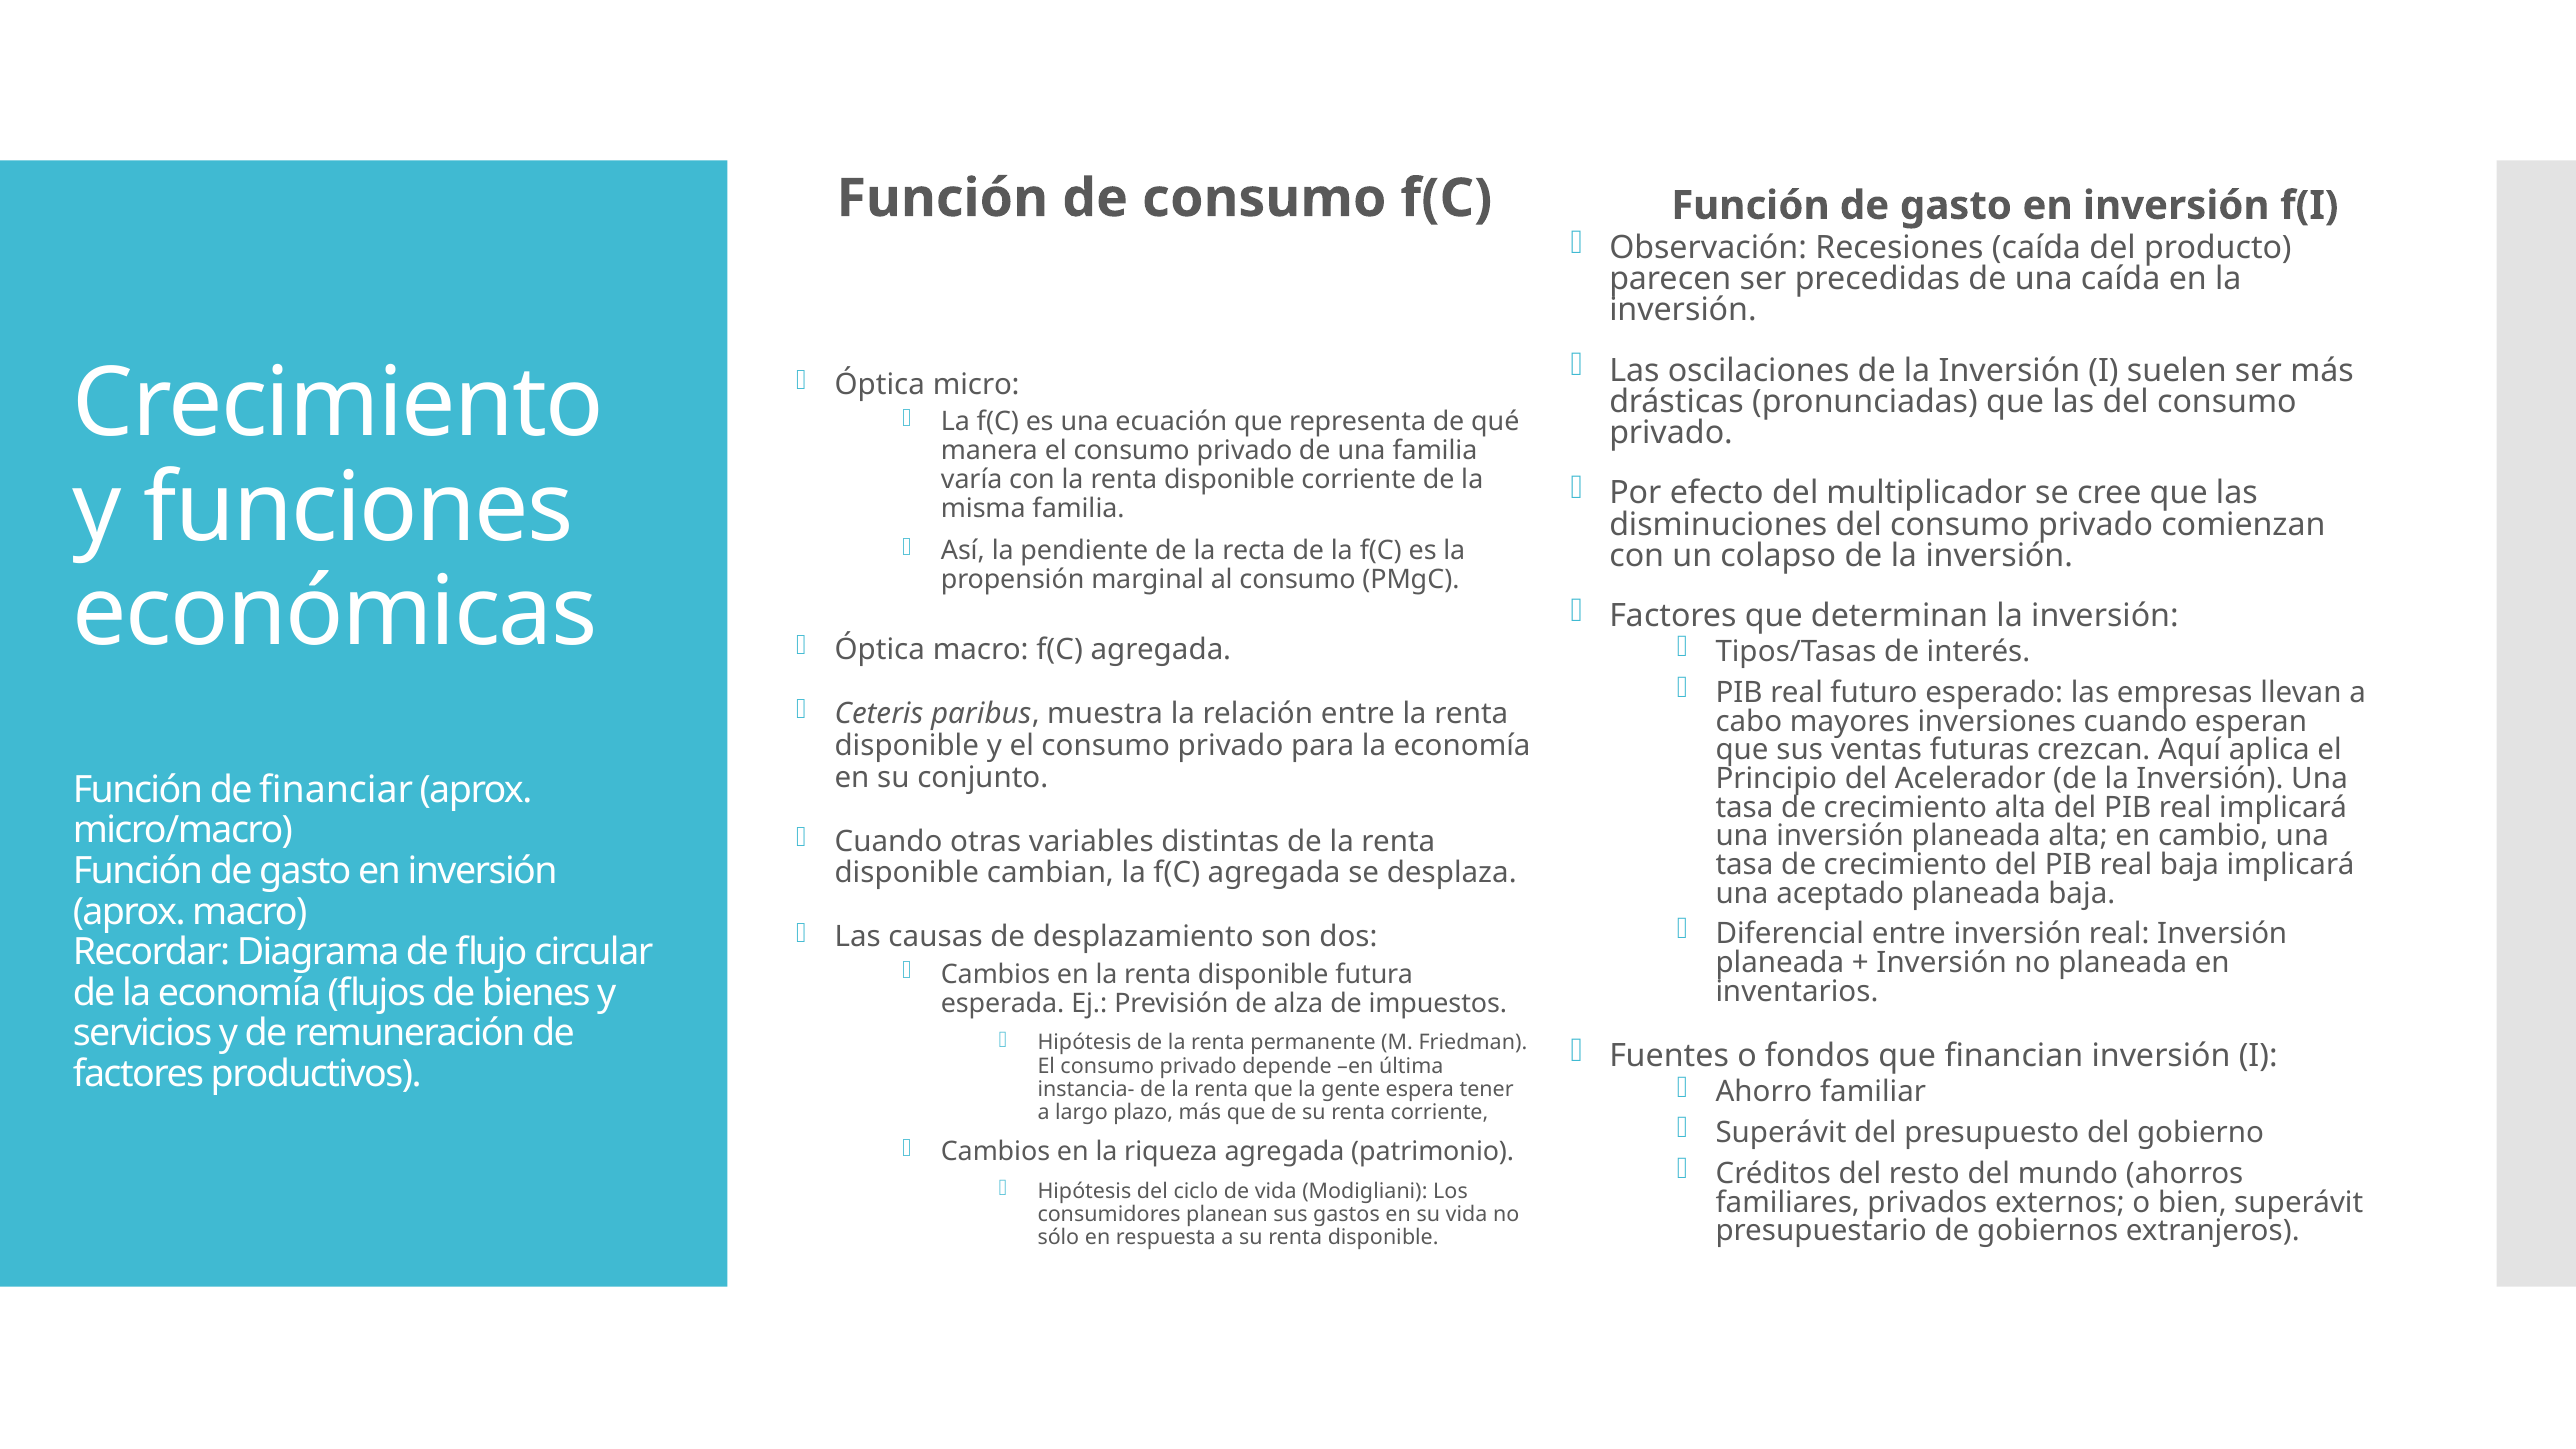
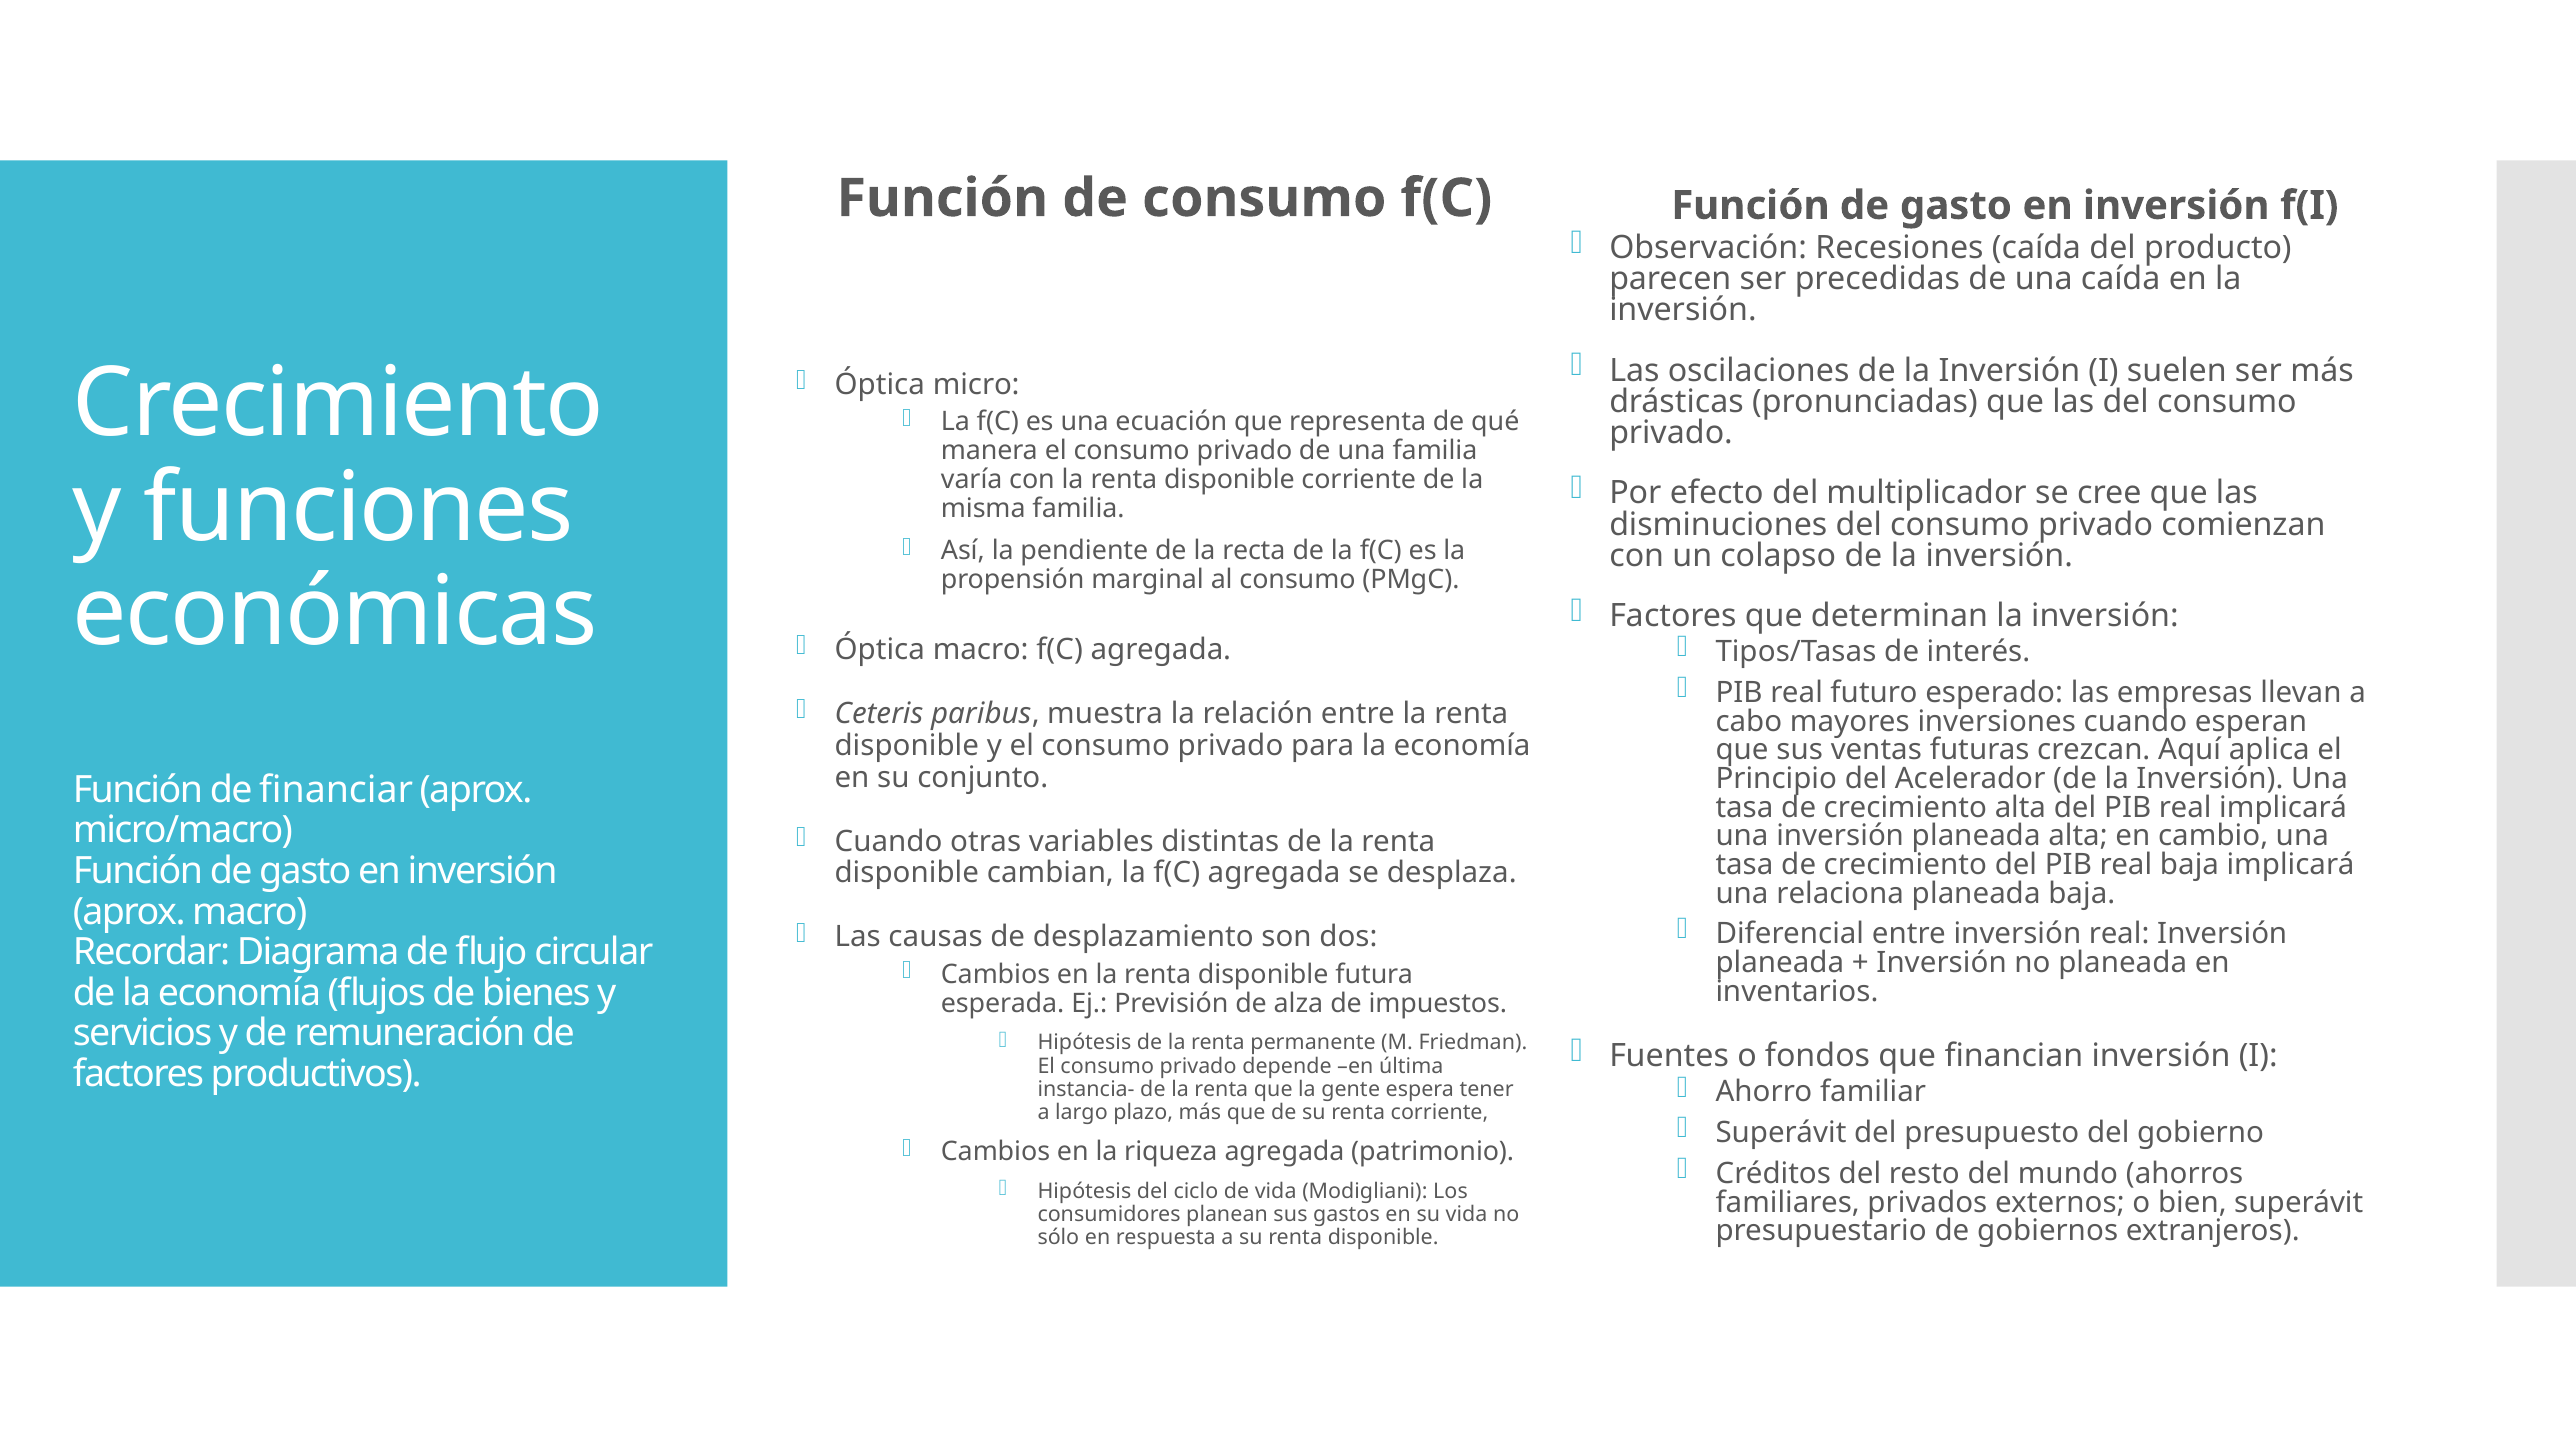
aceptado: aceptado -> relaciona (1840, 893)
